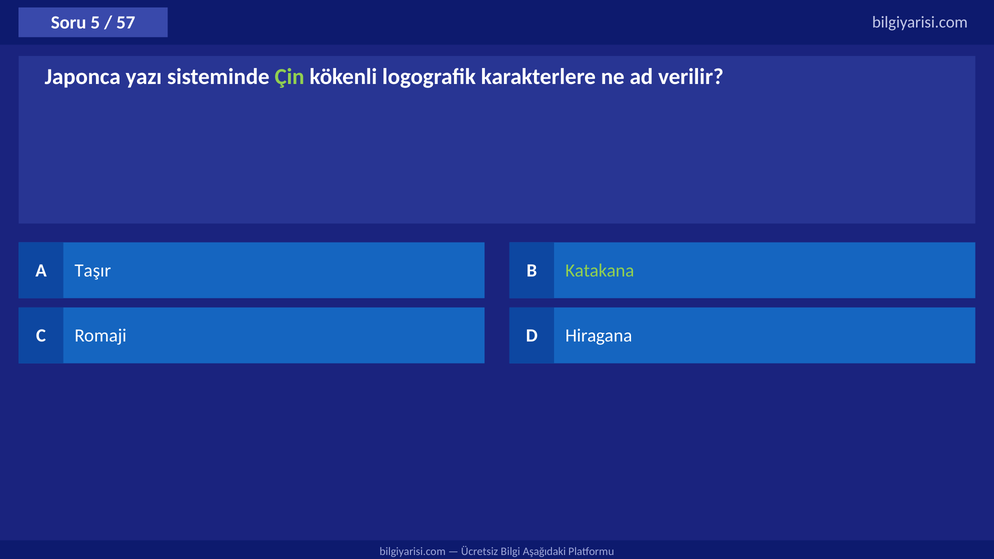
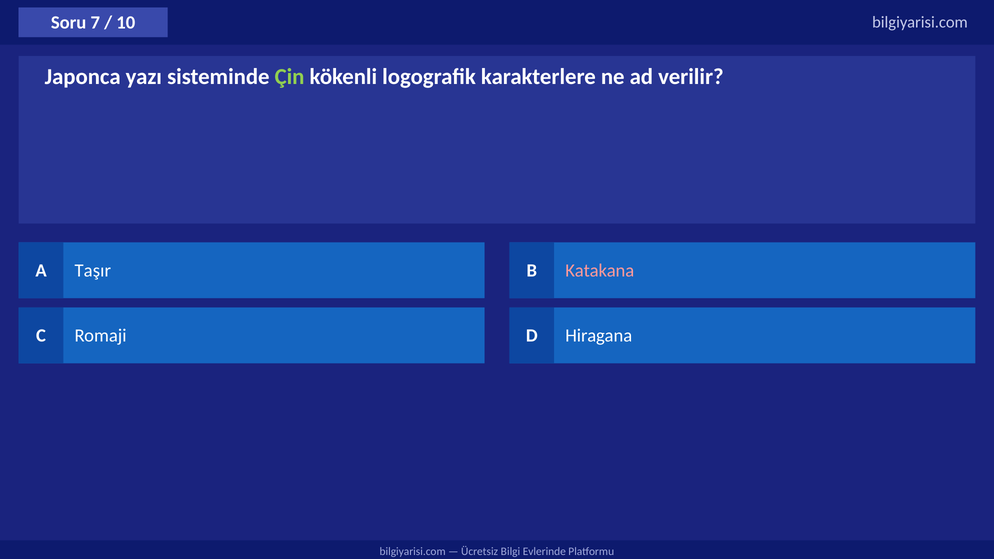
5: 5 -> 7 (95, 23)
57: 57 -> 10 (126, 23)
Katakana colour: light green -> pink (600, 271)
Aşağıdaki: Aşağıdaki -> Evlerinde (544, 551)
